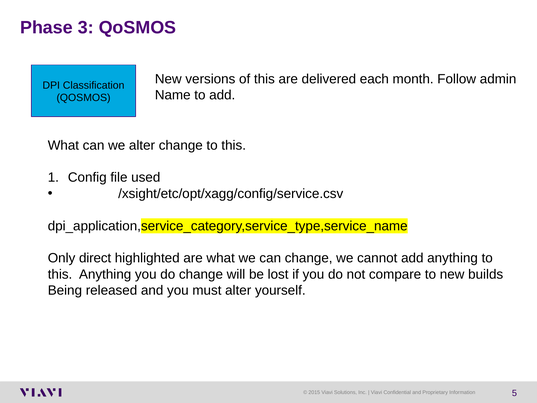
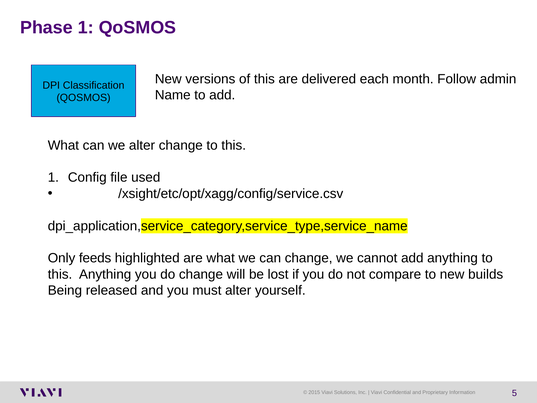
Phase 3: 3 -> 1 (86, 28)
direct: direct -> feeds (95, 258)
